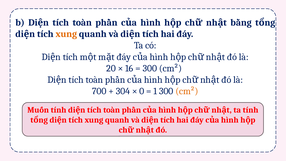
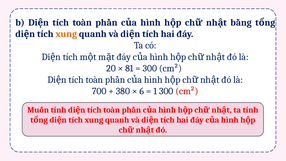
16: 16 -> 81 (129, 68)
304: 304 -> 380 (123, 91)
0: 0 -> 6 (142, 91)
cm² colour: orange -> red (187, 91)
